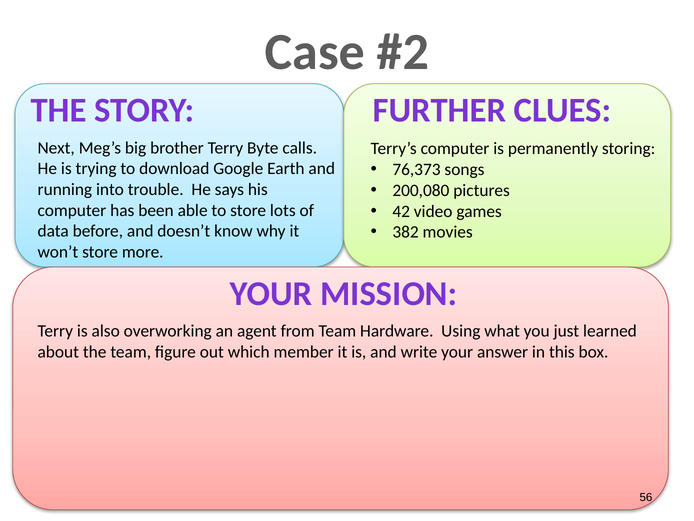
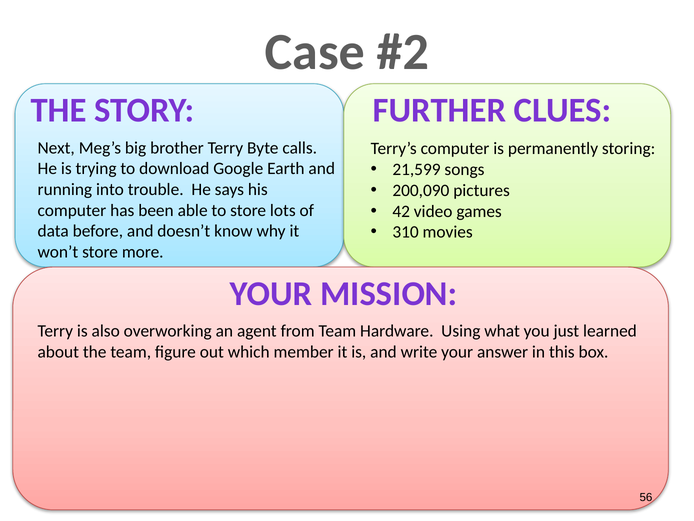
76,373: 76,373 -> 21,599 (416, 169)
200,080: 200,080 -> 200,090 (421, 190)
382: 382 -> 310 (406, 232)
